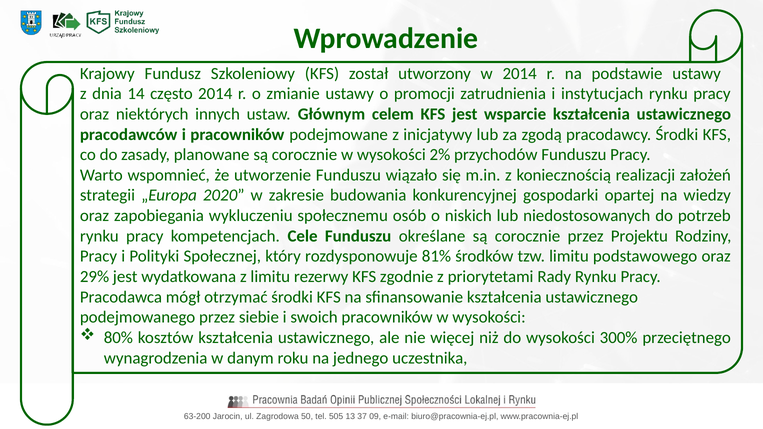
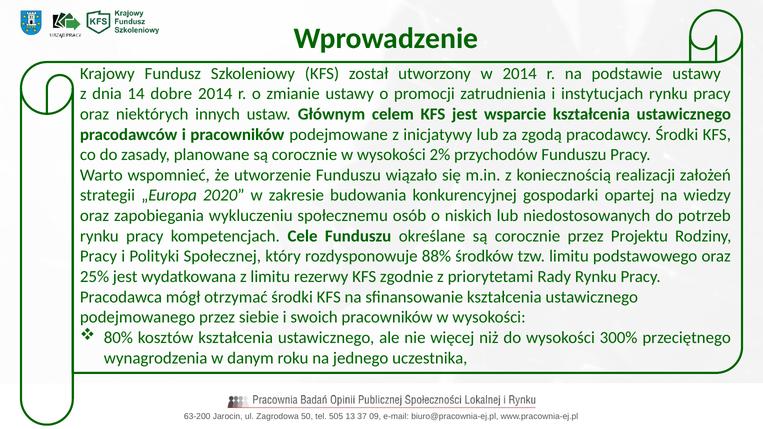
często: często -> dobre (171, 94)
81%: 81% -> 88% (436, 257)
29%: 29% -> 25% (95, 277)
